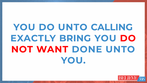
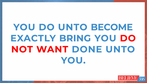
CALLING: CALLING -> BECOME (112, 27)
